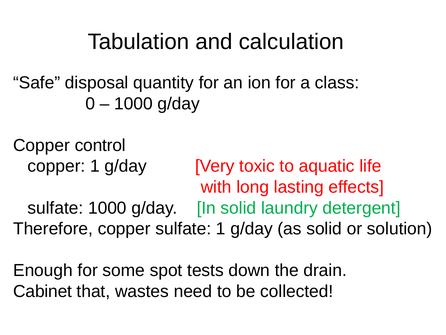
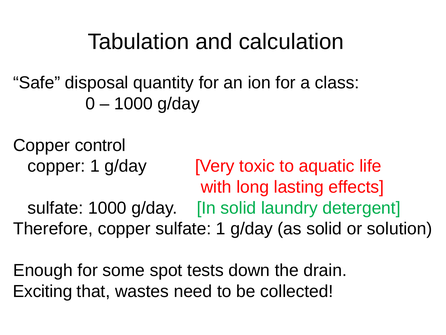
Cabinet: Cabinet -> Exciting (43, 291)
